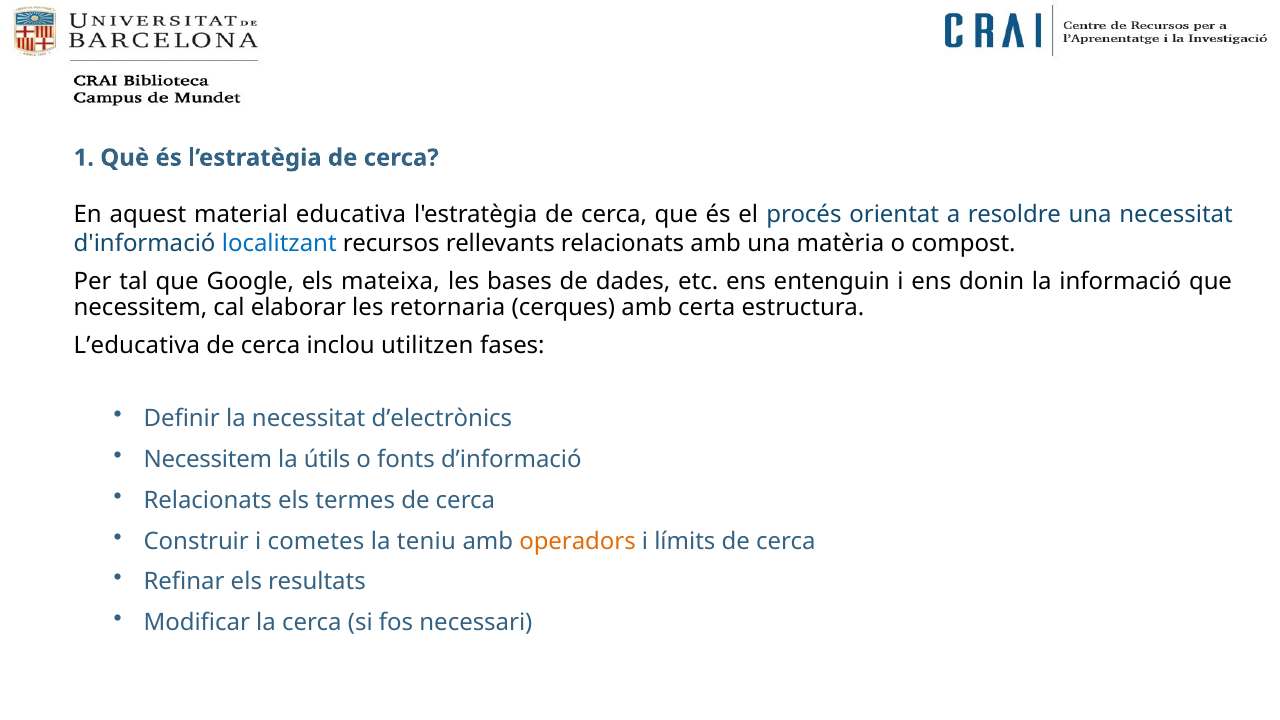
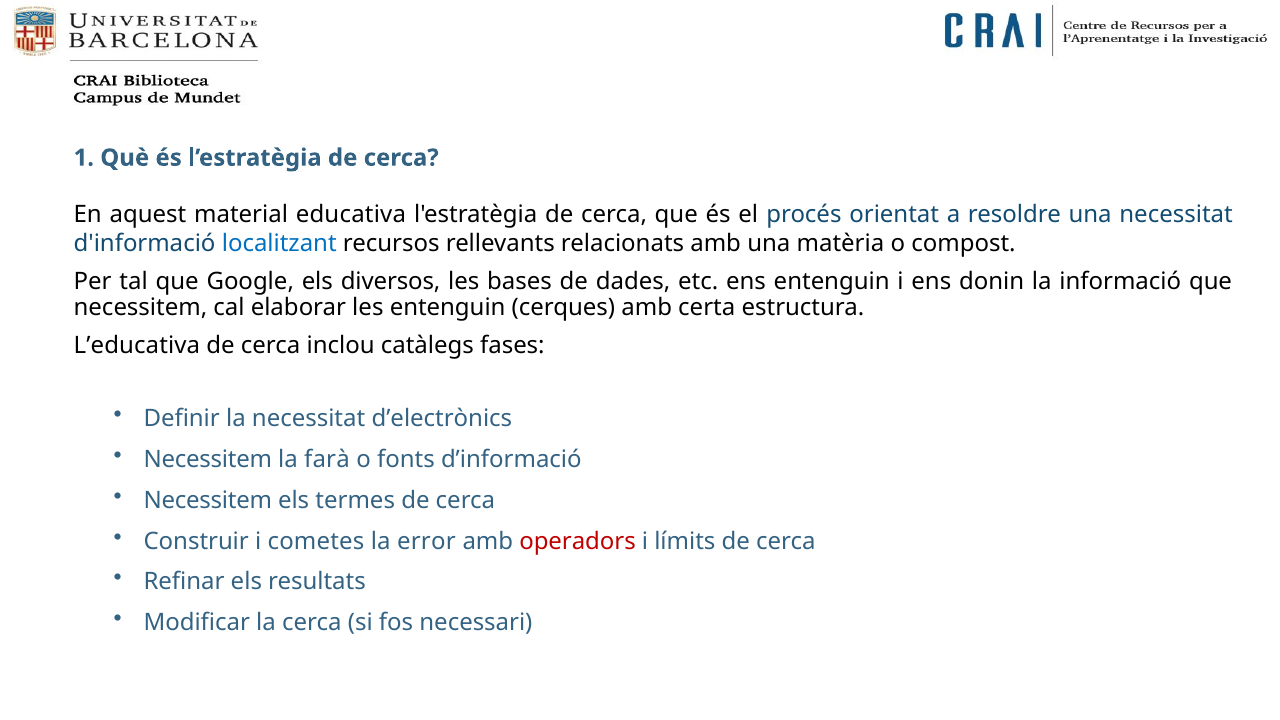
mateixa: mateixa -> diversos (391, 281)
les retornaria: retornaria -> entenguin (448, 307)
utilitzen: utilitzen -> catàlegs (427, 345)
útils: útils -> farà (327, 459)
Relacionats: Relacionats -> Necessitem (208, 500)
teniu: teniu -> error (426, 541)
operadors colour: orange -> red (578, 541)
